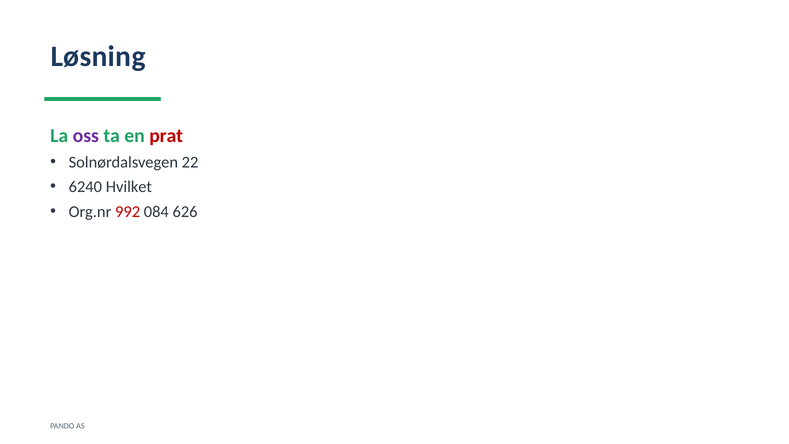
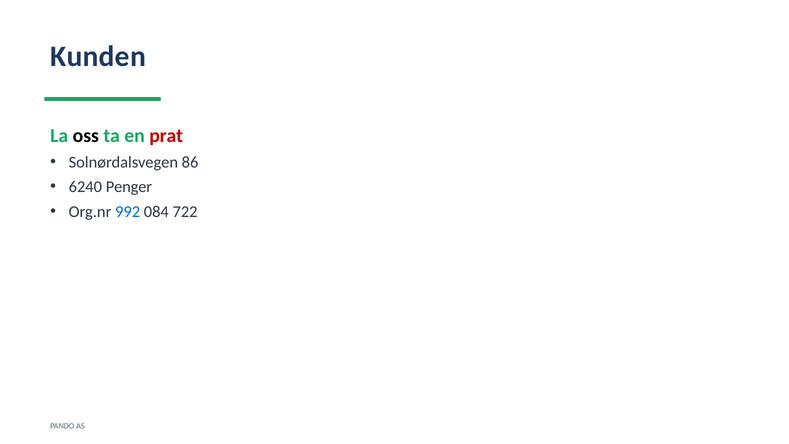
Løsning: Løsning -> Kunden (98, 56)
oss colour: purple -> black (86, 136)
22: 22 -> 86 (190, 162)
Hvilket: Hvilket -> Penger (129, 187)
992 colour: red -> blue (128, 212)
626: 626 -> 722 (185, 212)
